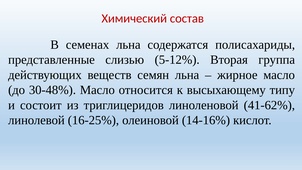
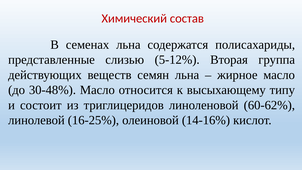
41-62%: 41-62% -> 60-62% (269, 105)
